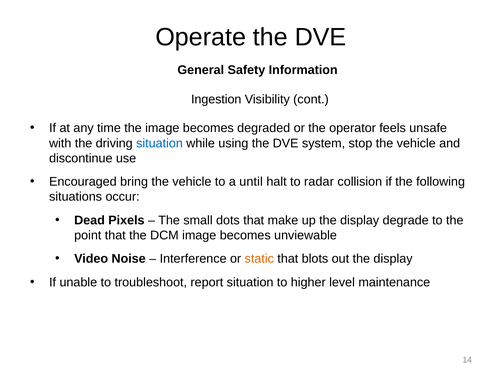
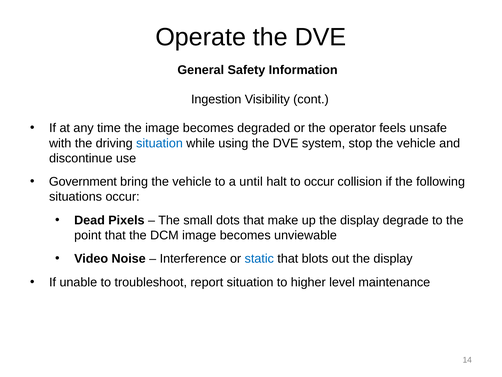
Encouraged: Encouraged -> Government (83, 181)
to radar: radar -> occur (319, 181)
static colour: orange -> blue (259, 258)
